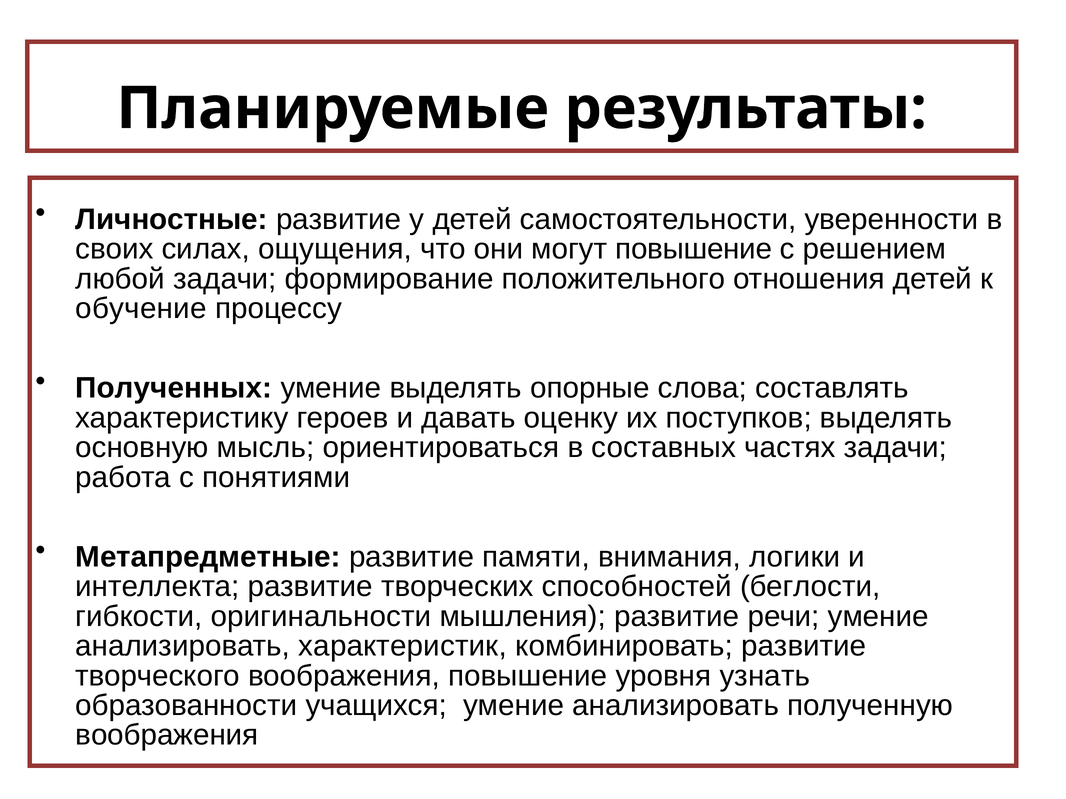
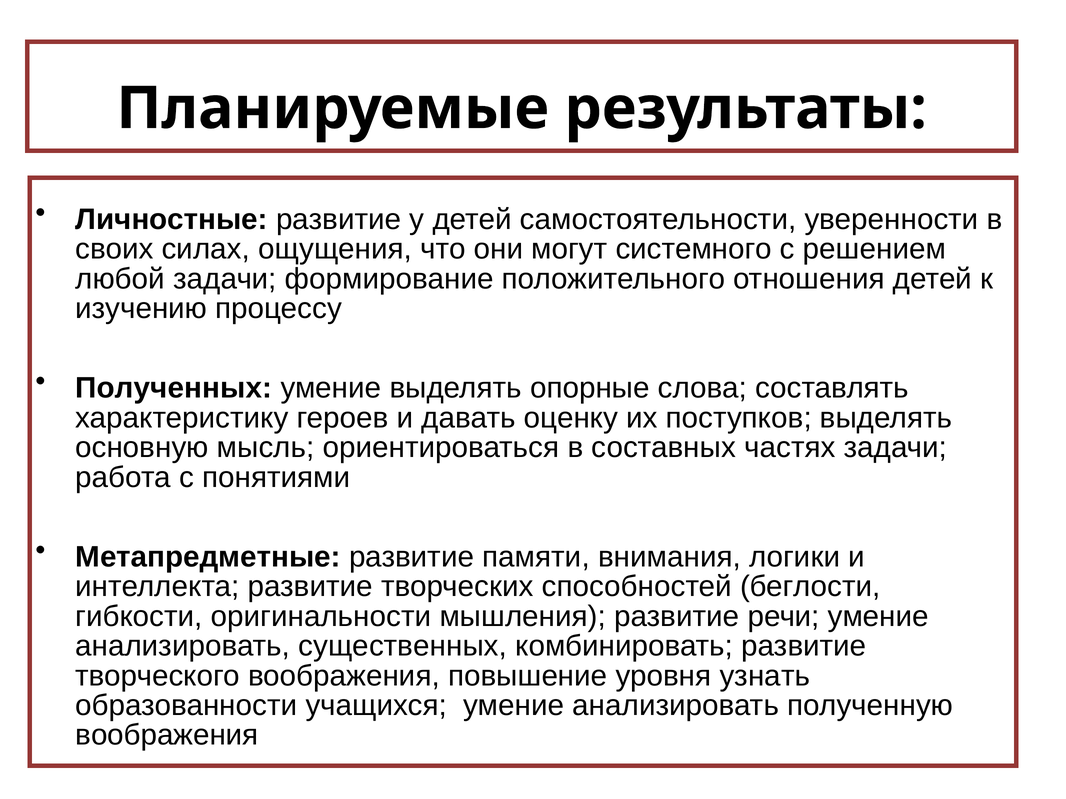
могут повышение: повышение -> системного (694, 249)
обучение: обучение -> изучению (141, 309)
характеристик: характеристик -> существенных (403, 646)
